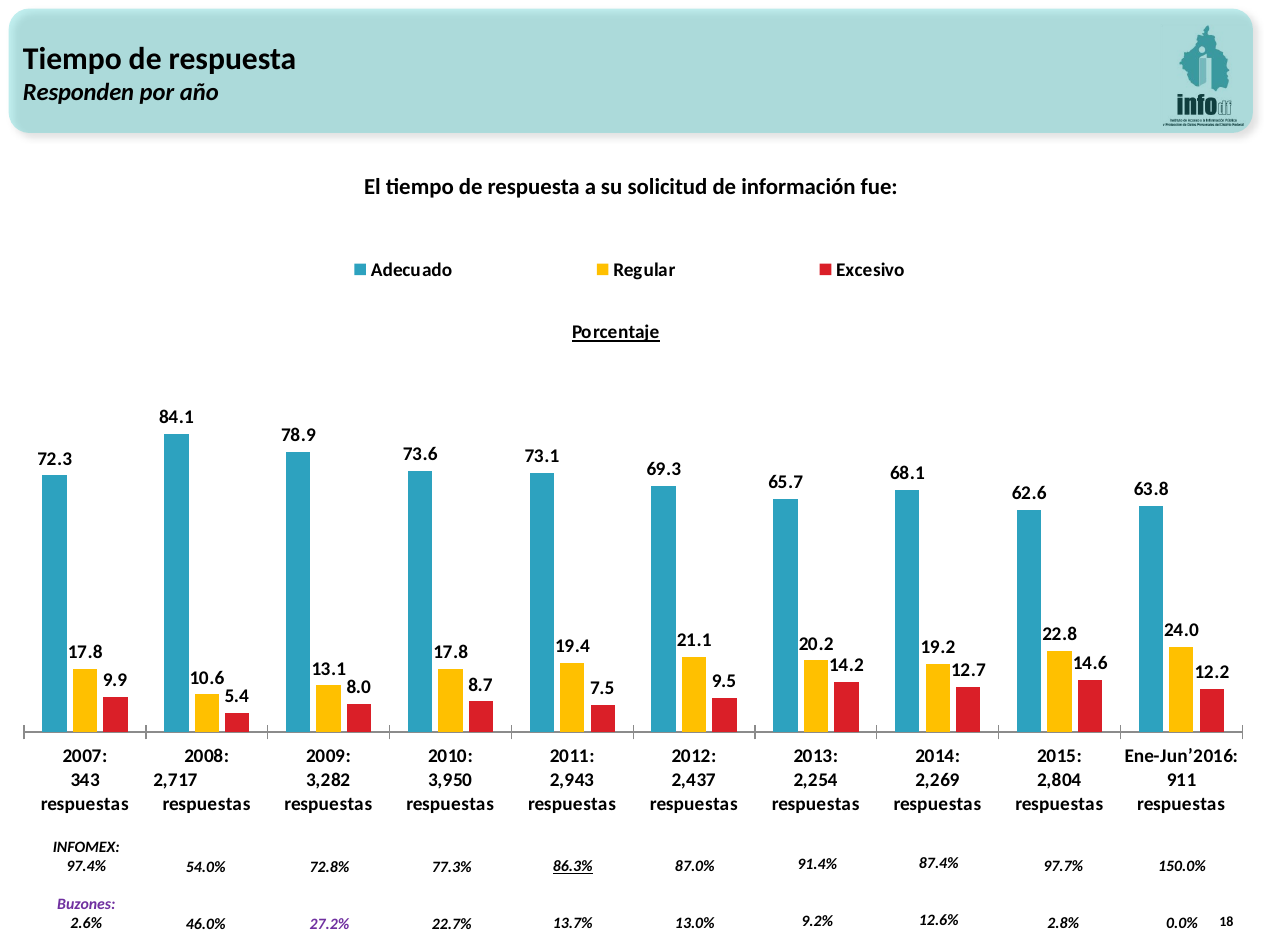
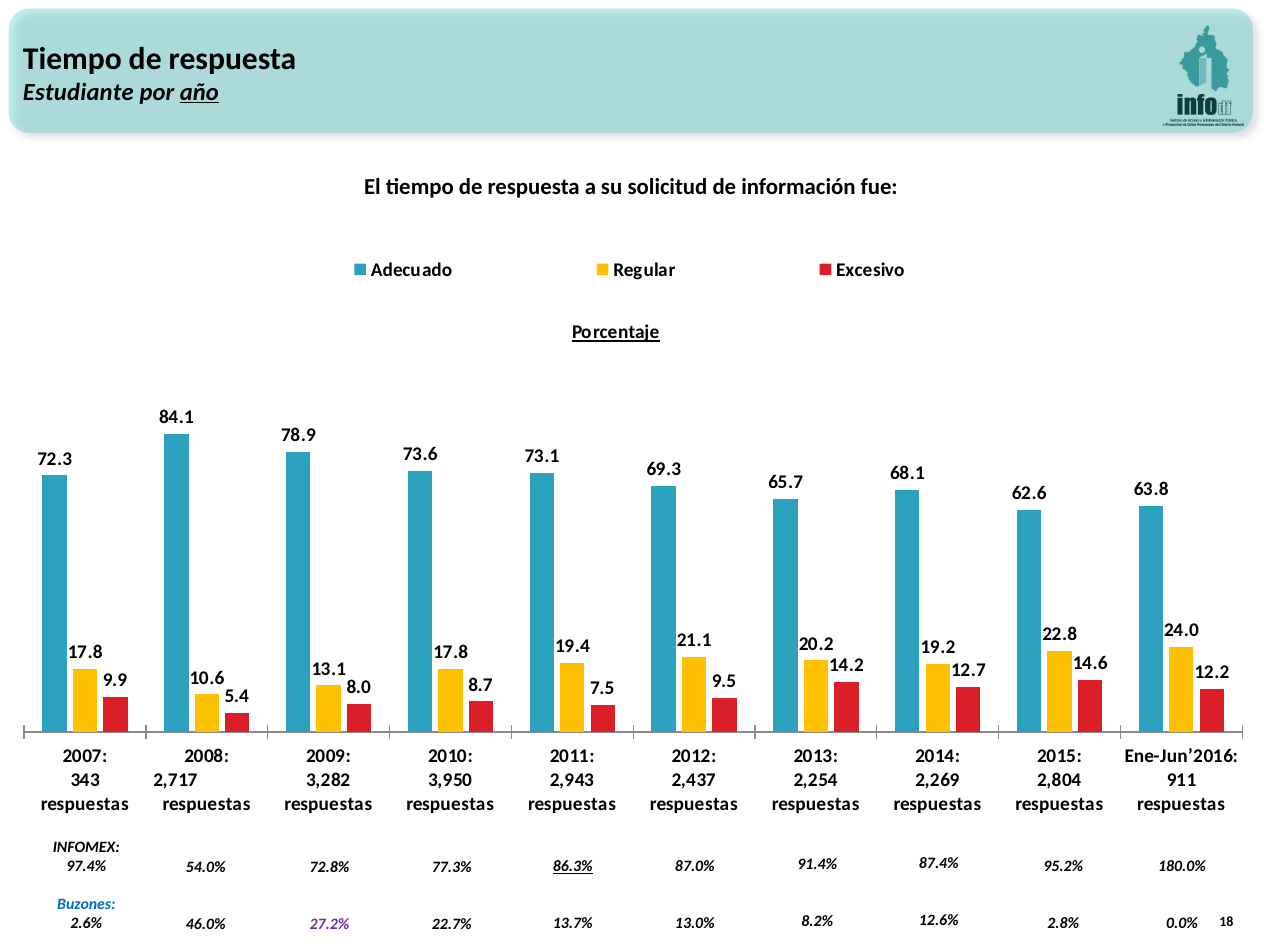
Responden: Responden -> Estudiante (78, 92)
año underline: none -> present (199, 92)
97.7%: 97.7% -> 95.2% (1063, 867)
150.0%: 150.0% -> 180.0% (1182, 867)
Buzones colour: purple -> blue (86, 904)
9.2%: 9.2% -> 8.2% (817, 921)
